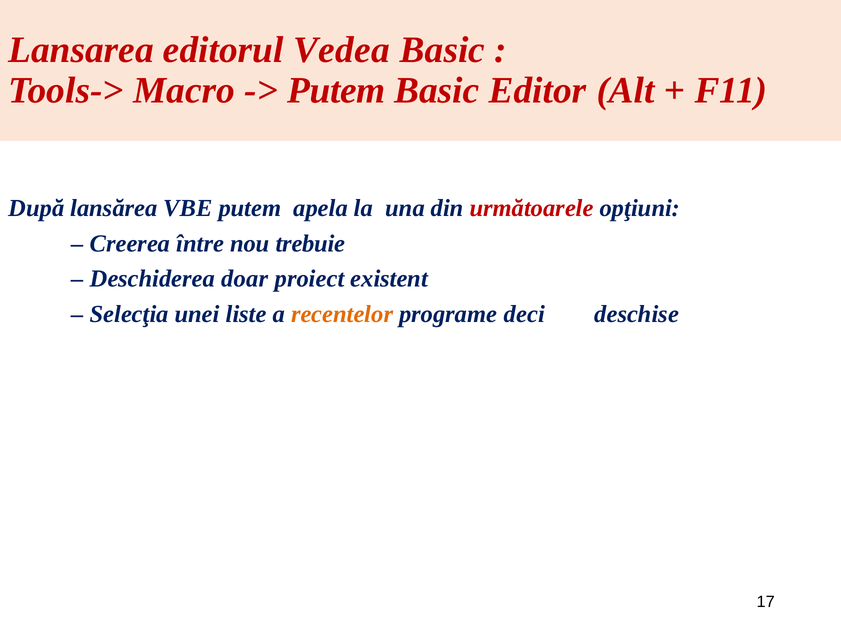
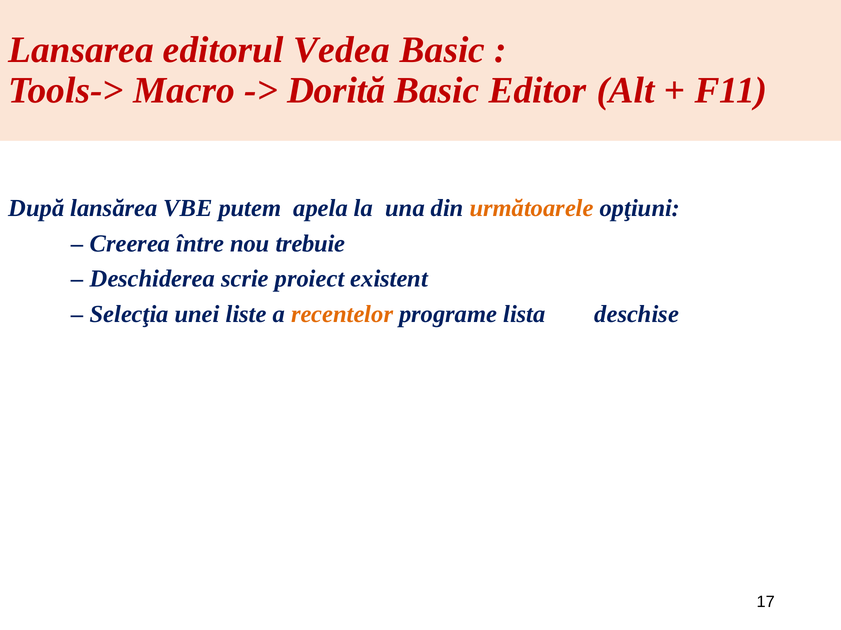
Putem: Putem -> Dorită (336, 90)
următoarele colour: red -> orange (532, 209)
doar: doar -> scrie (245, 279)
deci: deci -> lista (524, 314)
